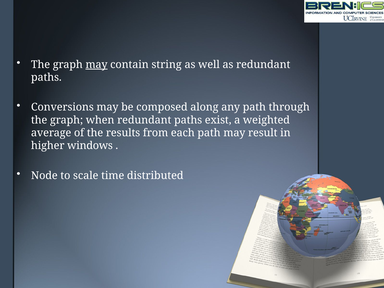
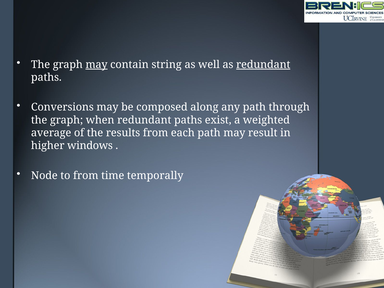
redundant underline: none -> present (263, 65)
to scale: scale -> from (86, 176)
distributed: distributed -> temporally (155, 176)
